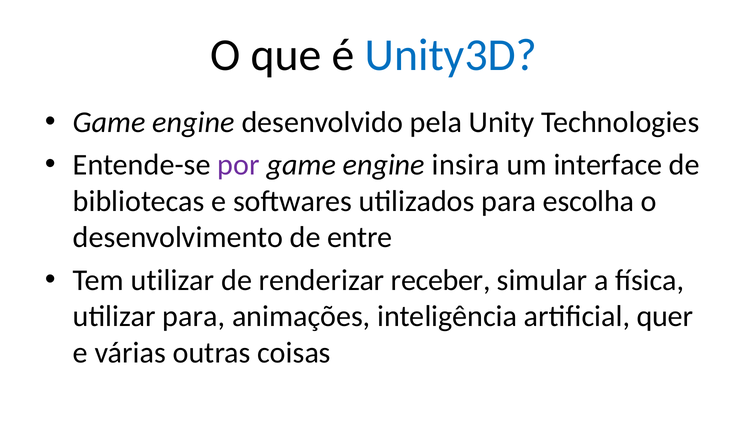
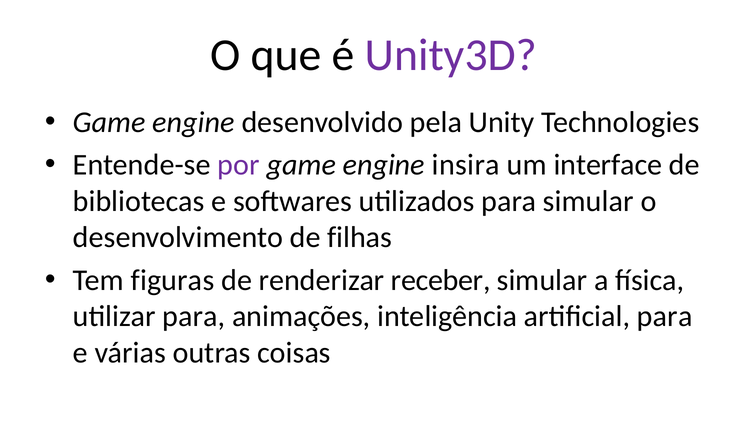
Unity3D colour: blue -> purple (451, 55)
para escolha: escolha -> simular (588, 201)
entre: entre -> filhas (360, 237)
Tem utilizar: utilizar -> figuras (173, 280)
artificial quer: quer -> para (665, 316)
